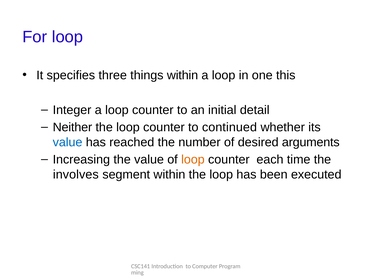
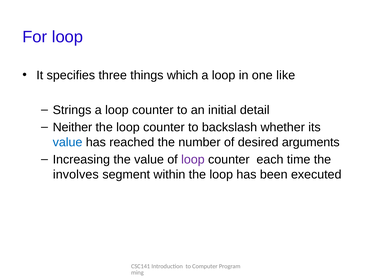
things within: within -> which (183, 75)
this: this -> like (286, 75)
Integer: Integer -> Strings (72, 110)
continued: continued -> backslash (230, 128)
loop colour: orange -> purple (193, 160)
